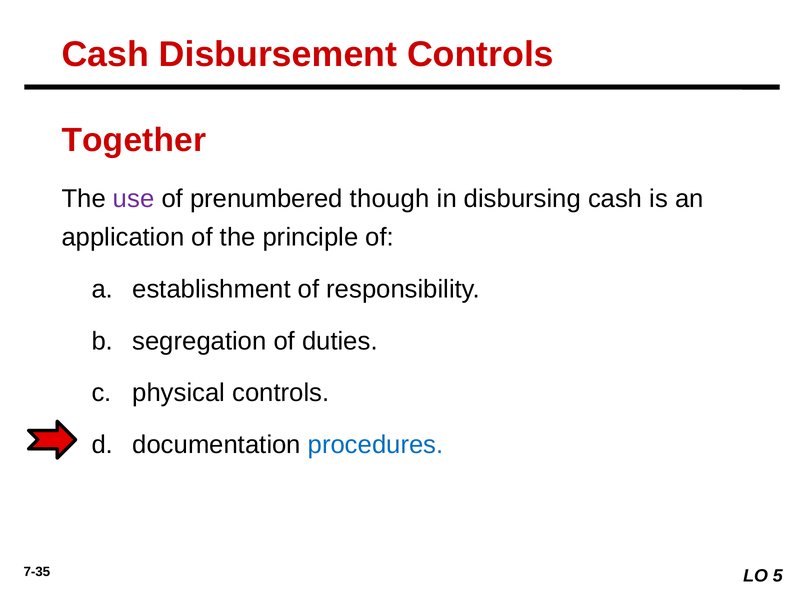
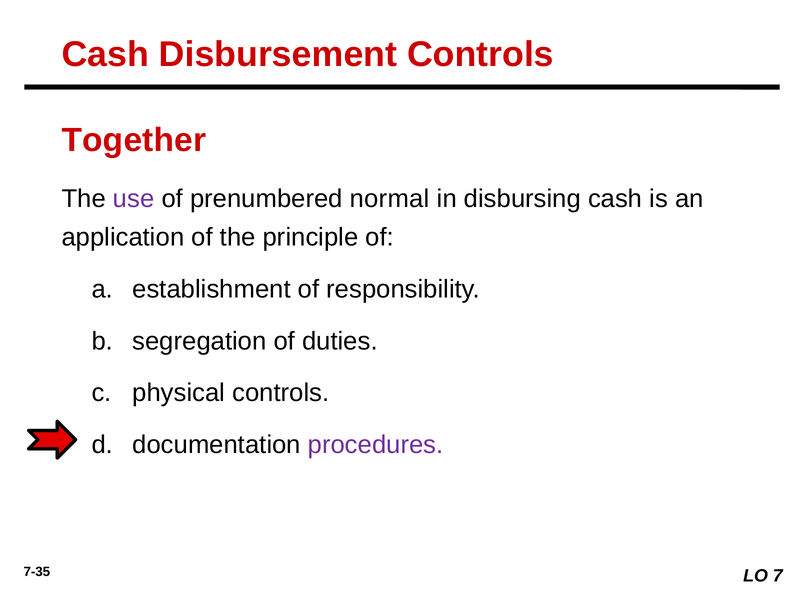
though: though -> normal (390, 199)
procedures colour: blue -> purple (376, 445)
5: 5 -> 7 (778, 576)
